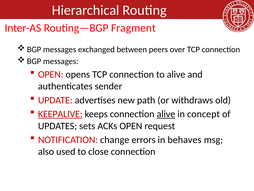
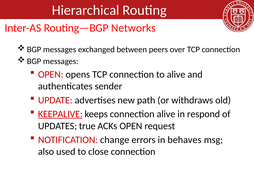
Fragment: Fragment -> Networks (133, 28)
alive underline: present -> none (166, 114)
concept: concept -> respond (204, 114)
sets: sets -> true (87, 126)
